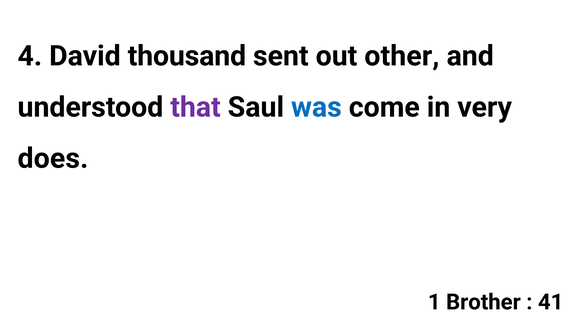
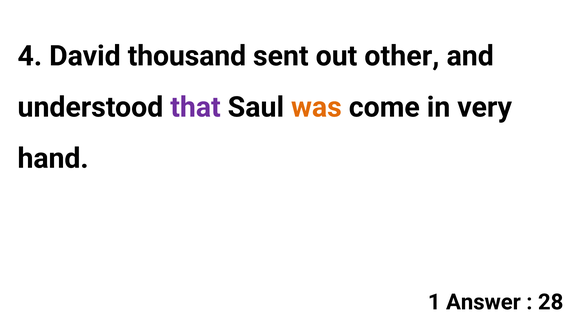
was colour: blue -> orange (316, 107)
does: does -> hand (53, 158)
Brother: Brother -> Answer (483, 302)
41: 41 -> 28 (551, 302)
